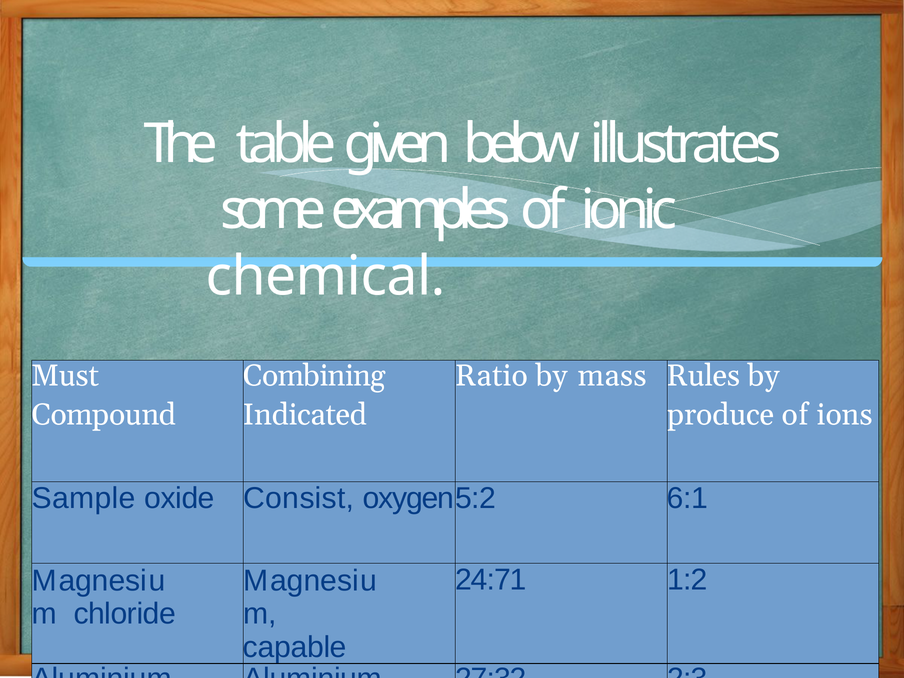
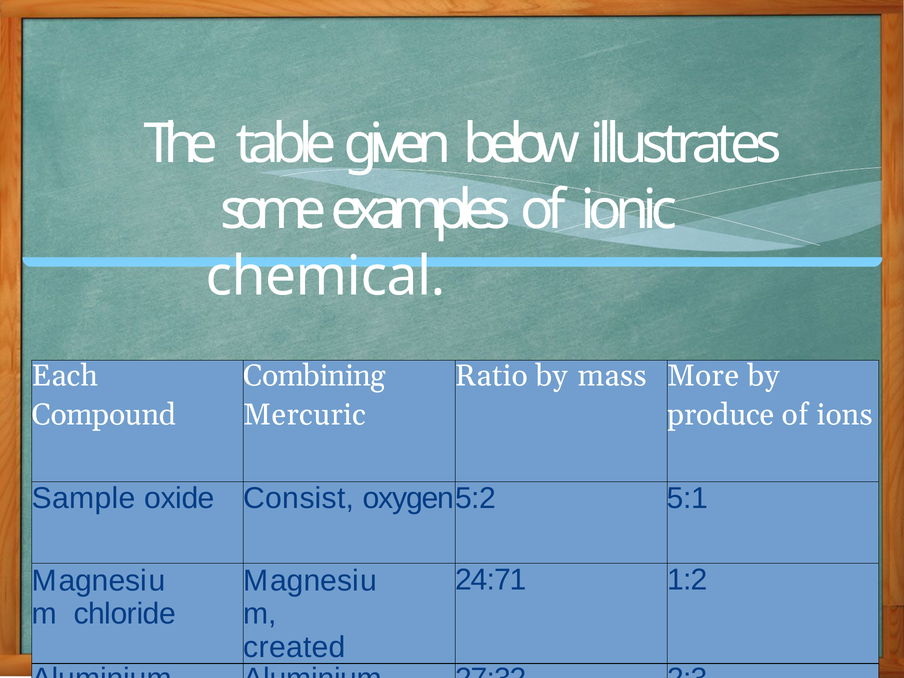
Must: Must -> Each (65, 376)
Rules: Rules -> More (703, 376)
Indicated: Indicated -> Mercuric (305, 415)
6:1: 6:1 -> 5:1 (688, 498)
capable: capable -> created (295, 647)
